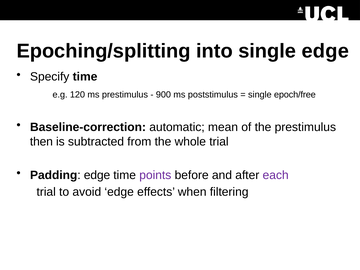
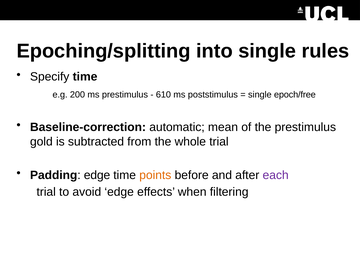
single edge: edge -> rules (325, 51)
120: 120 -> 200 (77, 95)
900: 900 -> 610 (163, 95)
then: then -> gold (41, 142)
points colour: purple -> orange (155, 175)
